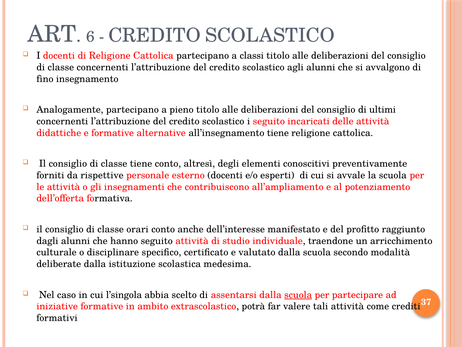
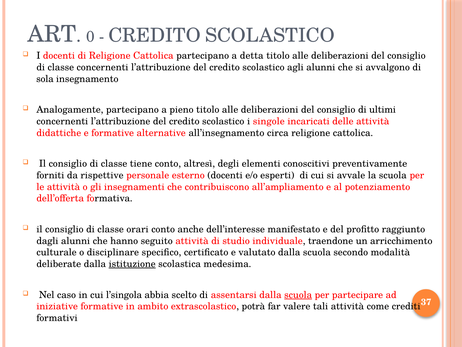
6: 6 -> 0 (91, 37)
classi: classi -> detta (252, 56)
fino: fino -> sola (45, 79)
i seguito: seguito -> singole (269, 121)
all’insegnamento tiene: tiene -> circa (278, 133)
istituzione underline: none -> present (132, 264)
